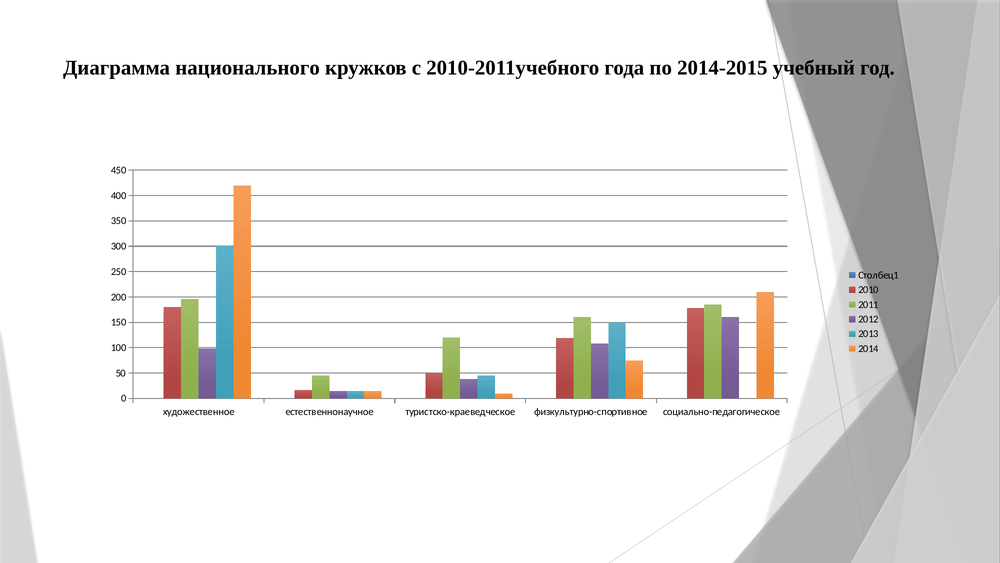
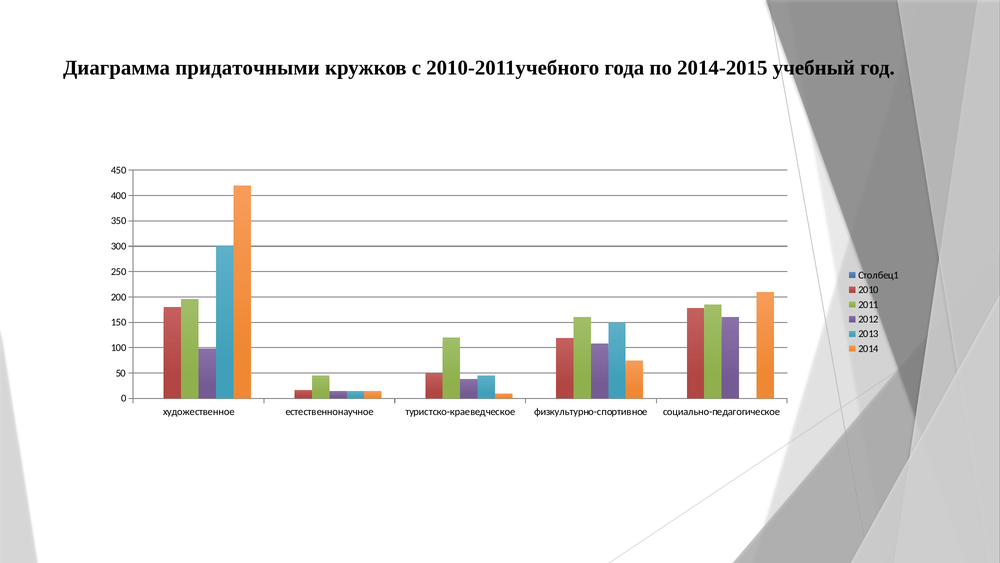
национального: национального -> придаточными (247, 68)
